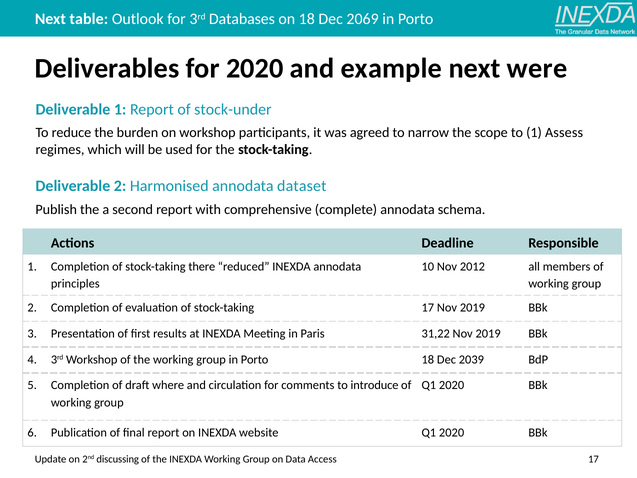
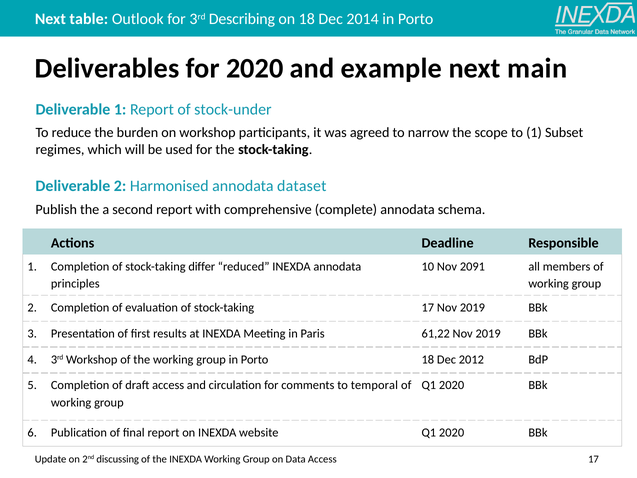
Databases: Databases -> Describing (242, 19)
2069: 2069 -> 2014 (363, 19)
were: were -> main (537, 68)
Assess: Assess -> Subset (564, 133)
there: there -> differ (202, 266)
2012: 2012 -> 2091 (472, 266)
31,22: 31,22 -> 61,22 (436, 333)
2039: 2039 -> 2012 (471, 359)
draft where: where -> access (168, 385)
introduce: introduce -> temporal (374, 385)
